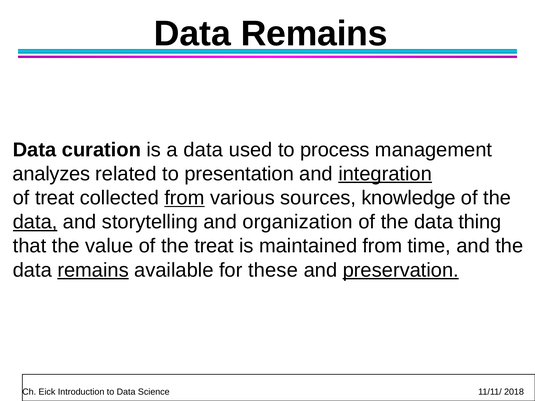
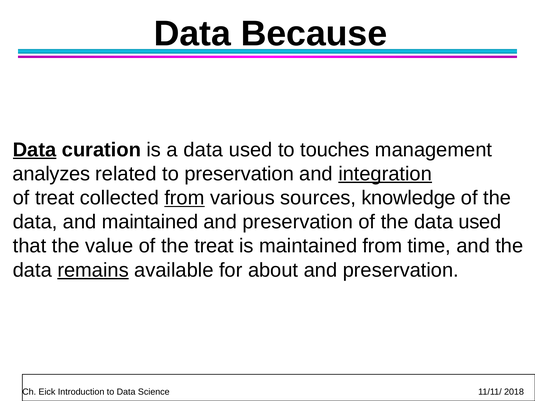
Remains: Remains -> Because (314, 34)
Data underline: none -> present (35, 150)
process: process -> touches (335, 150)
to presentation: presentation -> preservation (239, 174)
data underline: present -> none (35, 222)
and storytelling: storytelling -> maintained (150, 222)
organization: organization -> preservation (298, 222)
the data thing: thing -> used (480, 222)
these: these -> about (273, 270)
preservation underline: present -> none (401, 270)
